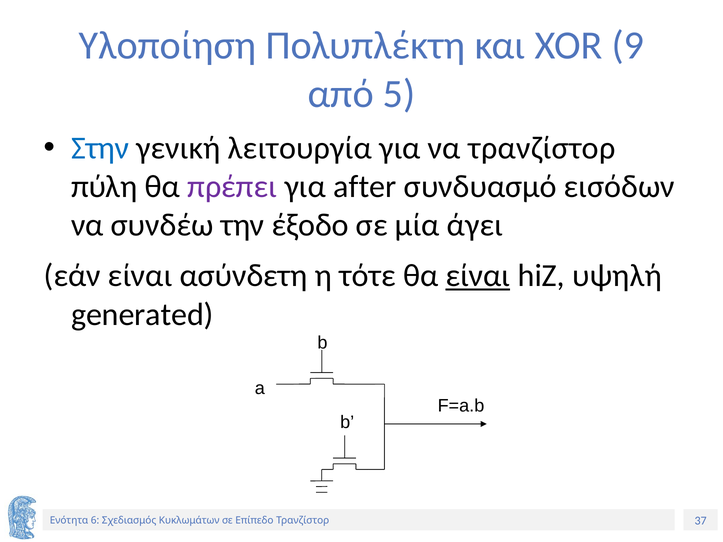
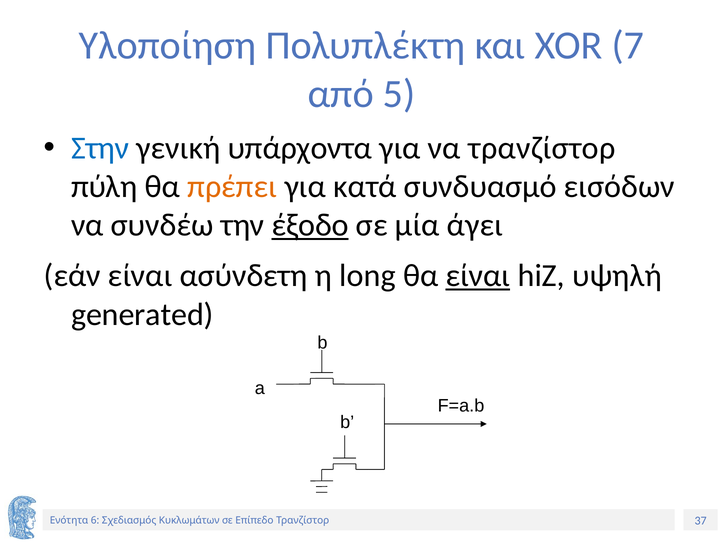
9: 9 -> 7 (628, 46)
λειτουργία: λειτουργία -> υπάρχοντα (300, 148)
πρέπει colour: purple -> orange (232, 187)
after: after -> κατά (365, 187)
έξοδο underline: none -> present (310, 225)
τότε: τότε -> long (368, 276)
